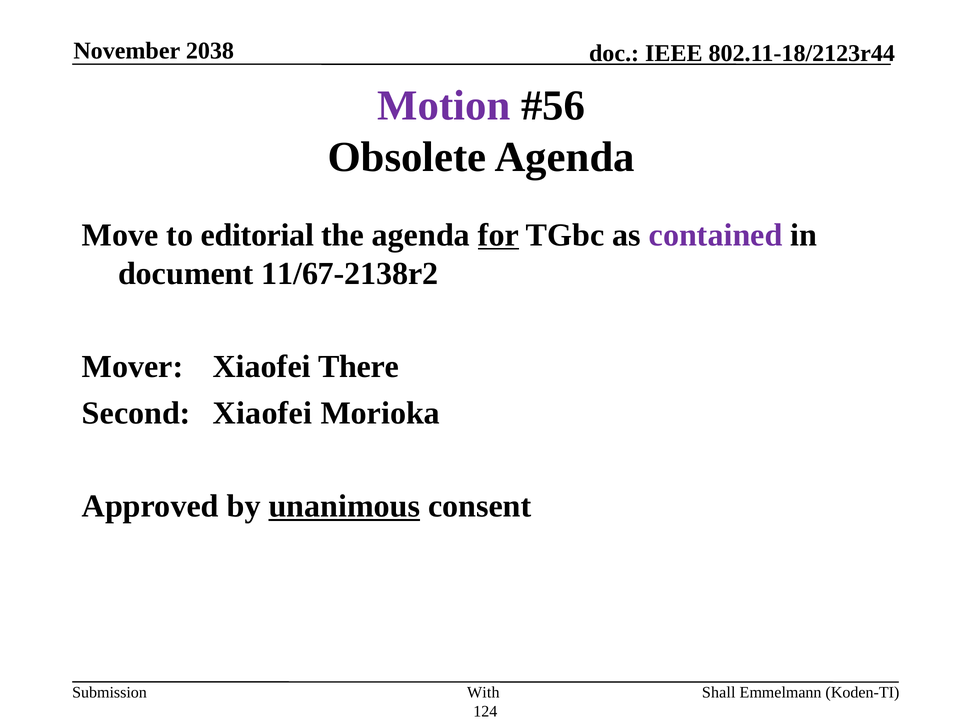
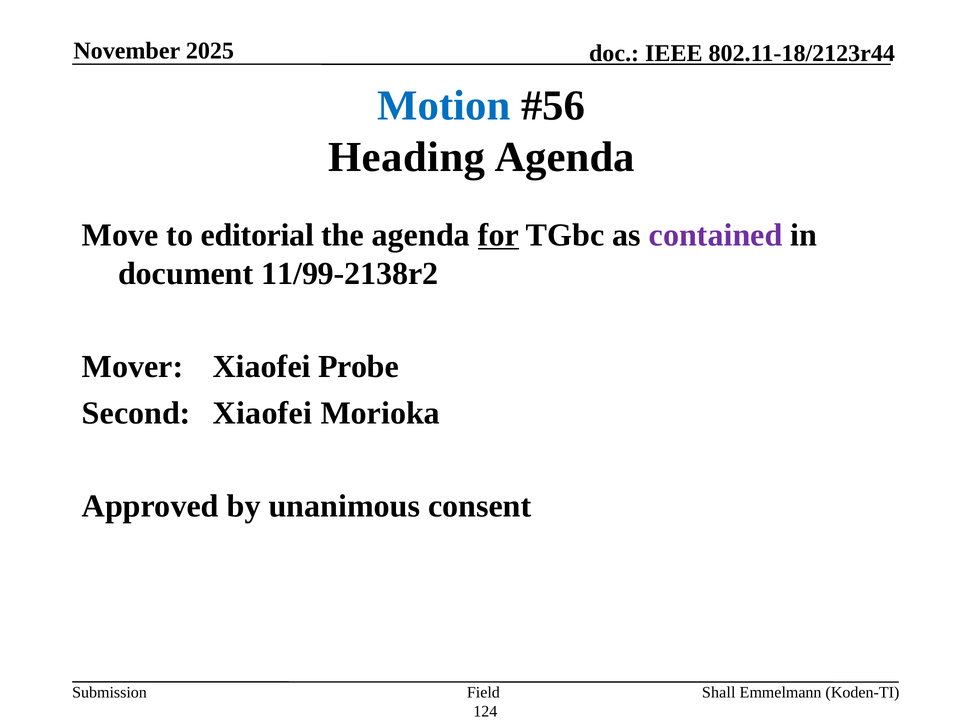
2038: 2038 -> 2025 (210, 51)
Motion colour: purple -> blue (444, 106)
Obsolete: Obsolete -> Heading (407, 157)
11/67-2138r2: 11/67-2138r2 -> 11/99-2138r2 (350, 274)
There: There -> Probe (358, 367)
unanimous underline: present -> none (344, 506)
With: With -> Field (483, 693)
